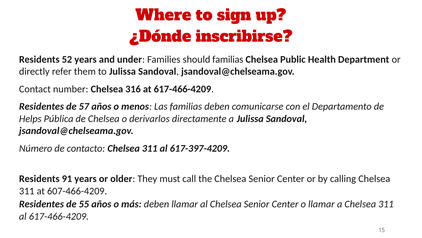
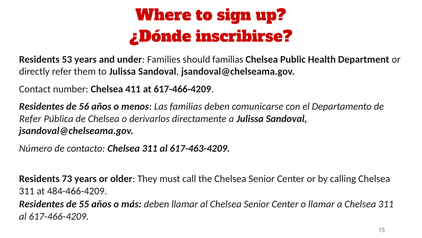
52: 52 -> 53 (67, 59)
316: 316 -> 411 (133, 89)
57: 57 -> 56 (84, 106)
Helps: Helps -> Refer (30, 118)
617-397-4209: 617-397-4209 -> 617-463-4209 (200, 148)
91: 91 -> 73 (67, 178)
607-466-4209: 607-466-4209 -> 484-466-4209 (77, 191)
